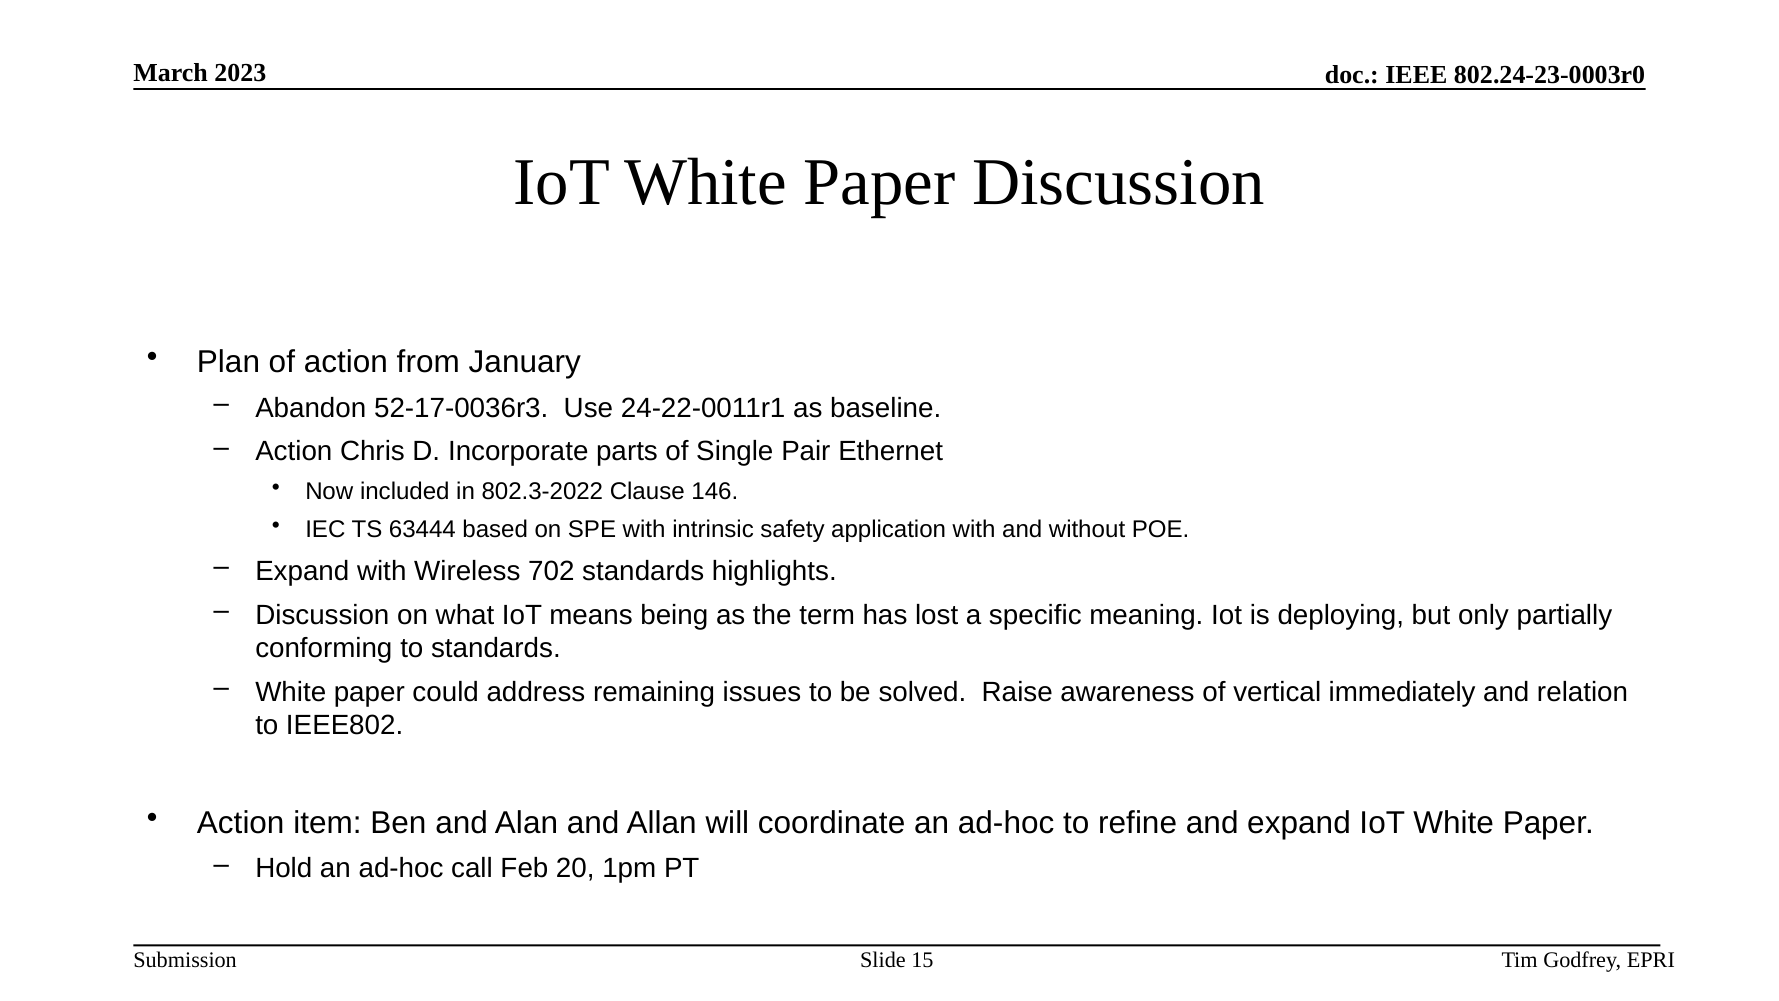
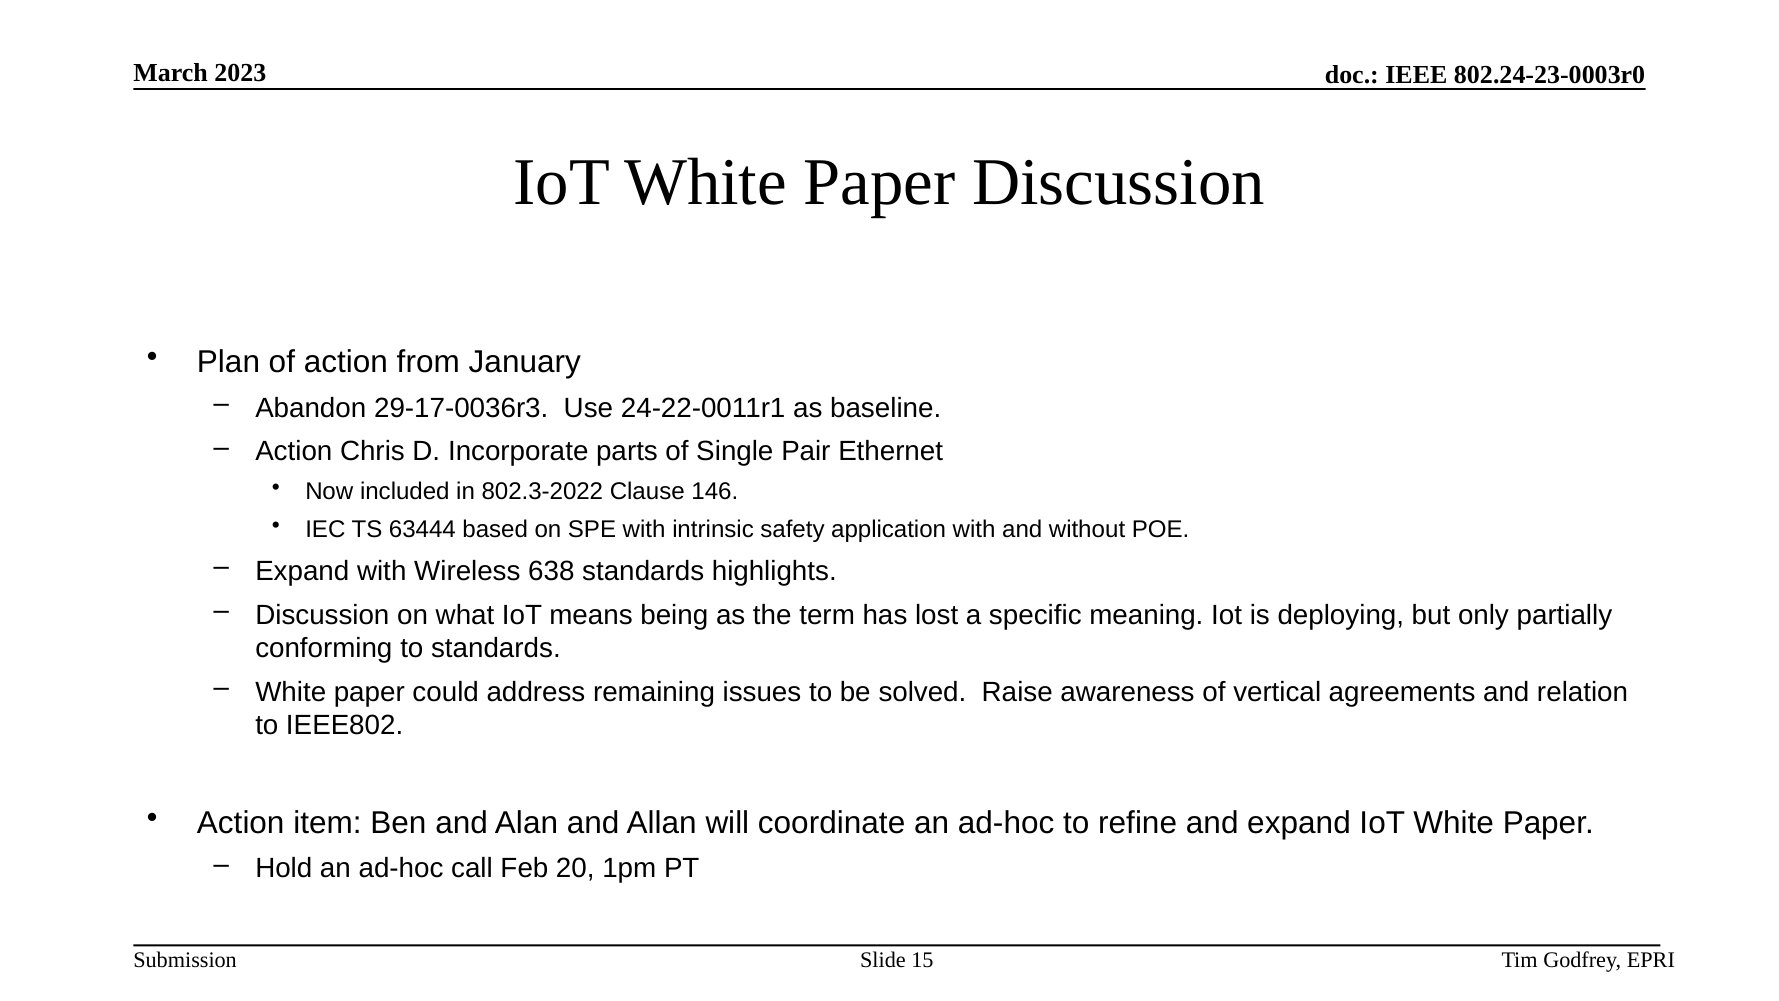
52-17-0036r3: 52-17-0036r3 -> 29-17-0036r3 (461, 408)
702: 702 -> 638 (551, 571)
immediately: immediately -> agreements (1402, 692)
